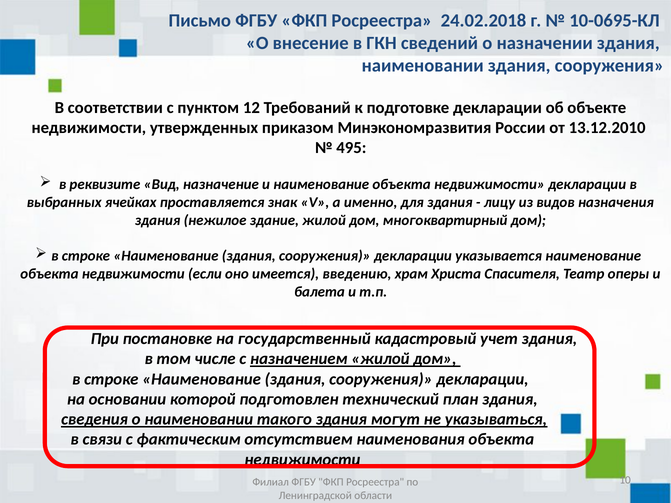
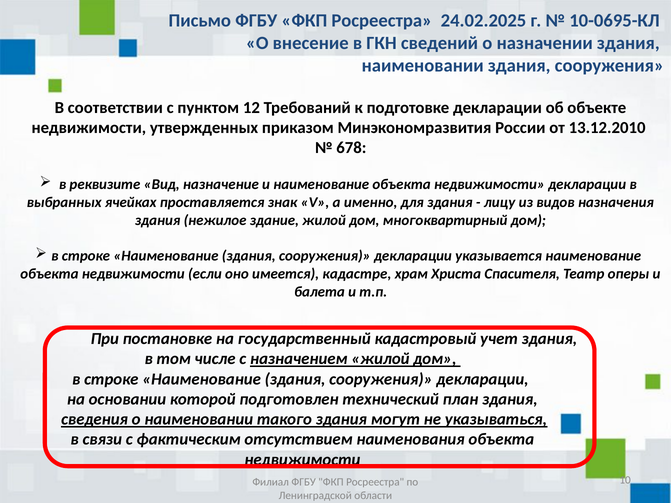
24.02.2018: 24.02.2018 -> 24.02.2025 (483, 21)
495: 495 -> 678 (351, 148)
введению: введению -> кадастре (357, 274)
